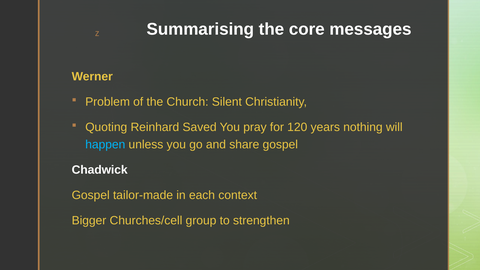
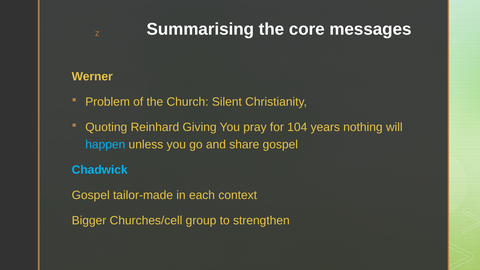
Saved: Saved -> Giving (200, 127)
120: 120 -> 104 (297, 127)
Chadwick colour: white -> light blue (100, 170)
